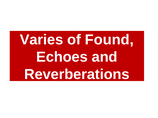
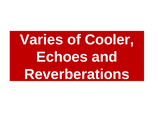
Found: Found -> Cooler (109, 40)
